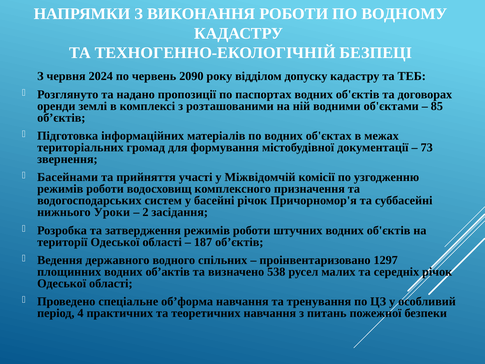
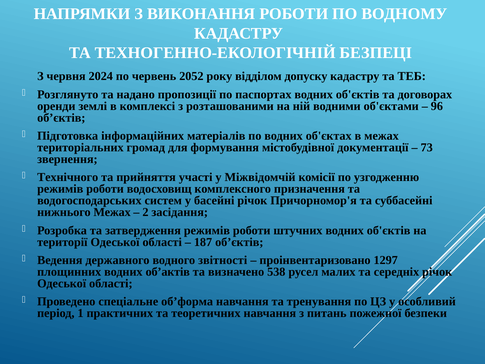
2090: 2090 -> 2052 (191, 76)
85: 85 -> 96 (437, 106)
Басейнами: Басейнами -> Технічного (68, 177)
нижнього Уроки: Уроки -> Межах (112, 212)
спільних: спільних -> звітності (223, 260)
4: 4 -> 1 (81, 313)
